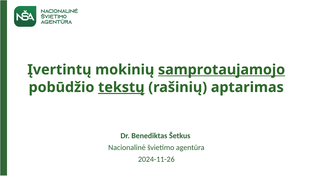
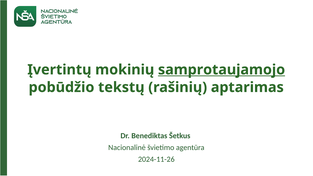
tekstų underline: present -> none (121, 87)
